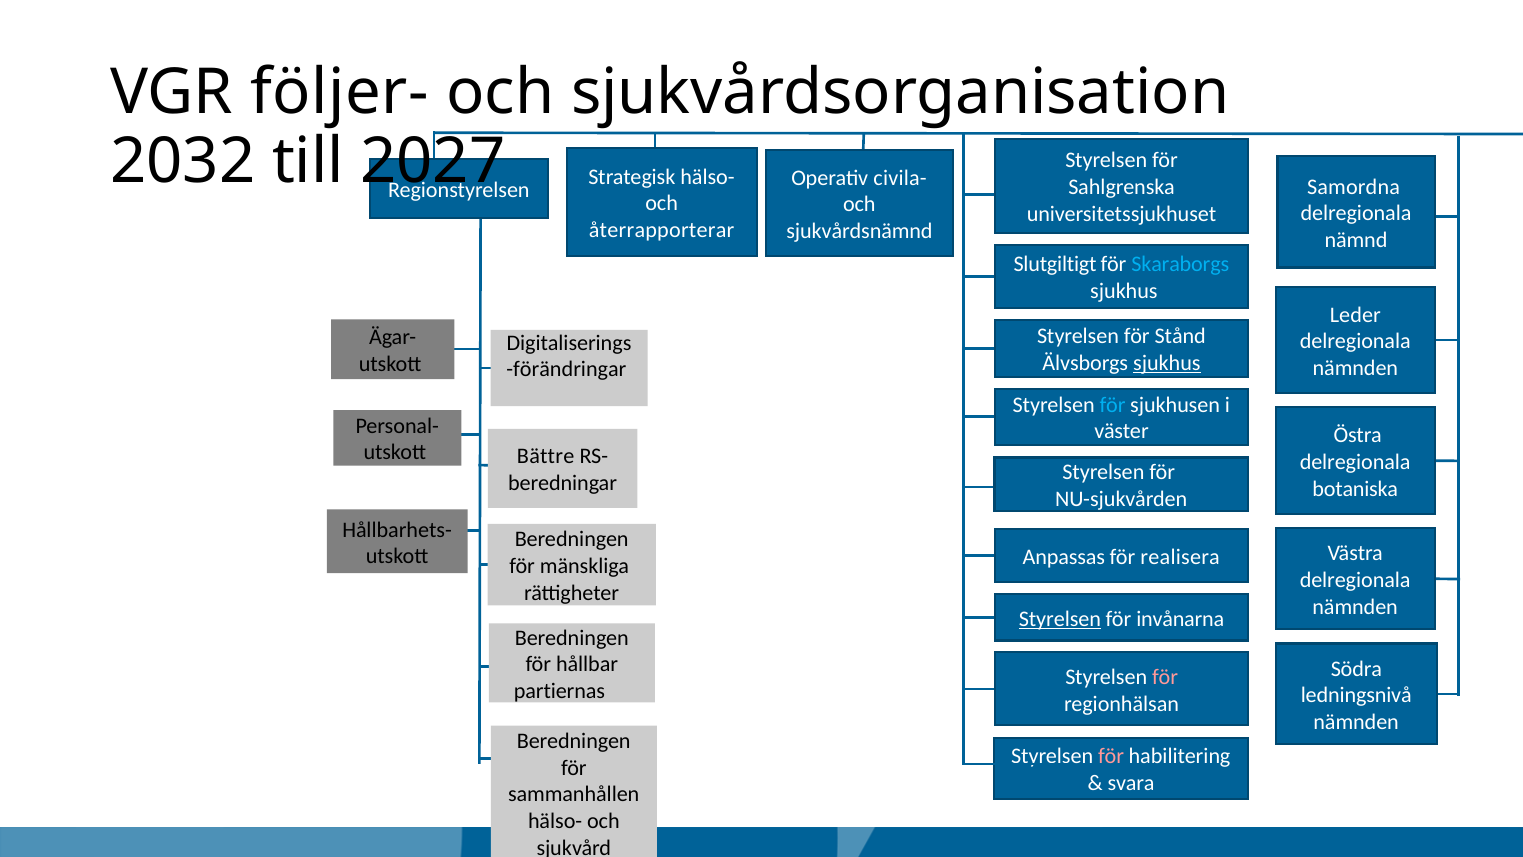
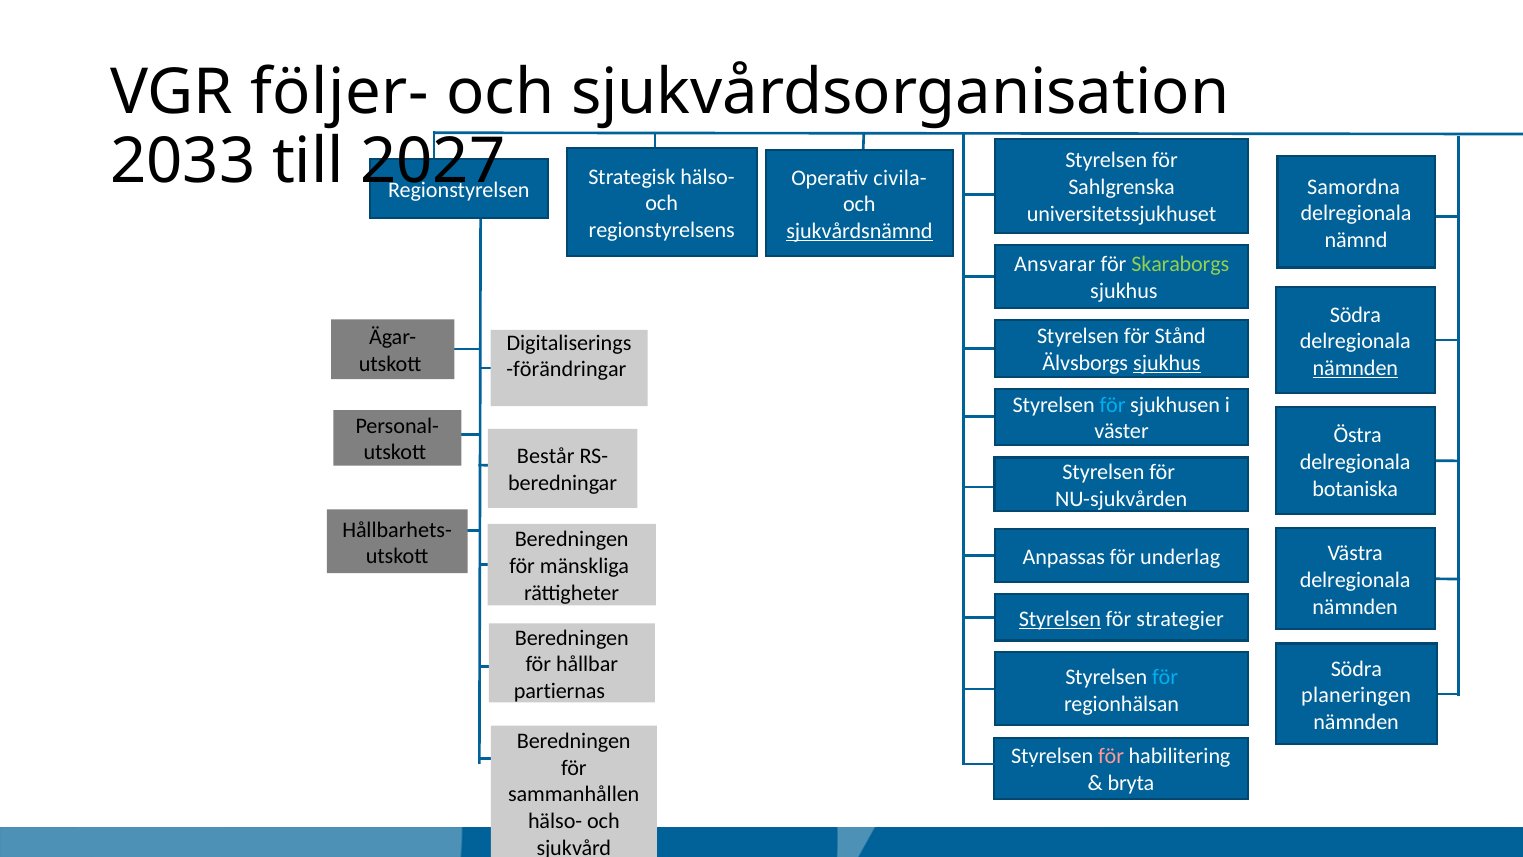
2032: 2032 -> 2033 (183, 161)
återrapporterar: återrapporterar -> regionstyrelsens (662, 230)
sjukvårdsnämnd underline: none -> present (859, 231)
Slutgiltigt: Slutgiltigt -> Ansvarar (1055, 264)
Skaraborgs colour: light blue -> light green (1180, 264)
Leder: Leder -> Södra (1355, 315)
nämnden underline: none -> present (1355, 368)
Bättre: Bättre -> Består (546, 456)
realisera: realisera -> underlag (1180, 557)
invånarna: invånarna -> strategier (1180, 619)
för colour: pink -> light blue (1165, 677)
ledningsnivå: ledningsnivå -> planeringen (1356, 695)
svara: svara -> bryta (1131, 783)
